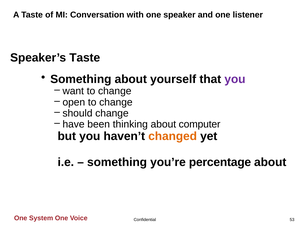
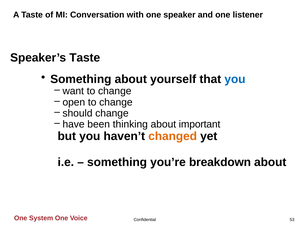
you colour: purple -> blue (235, 79)
computer: computer -> important (200, 124)
percentage: percentage -> breakdown (220, 162)
